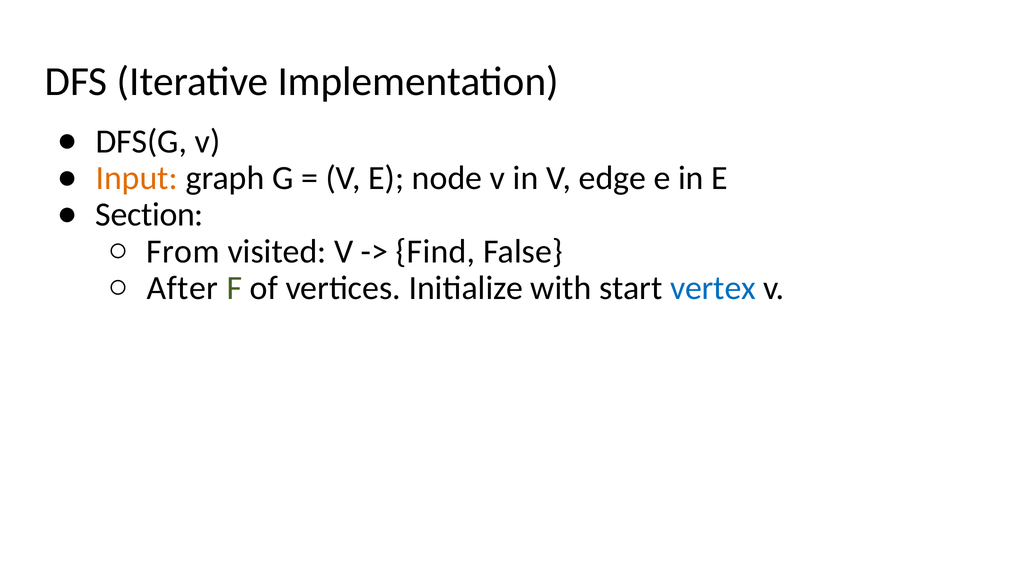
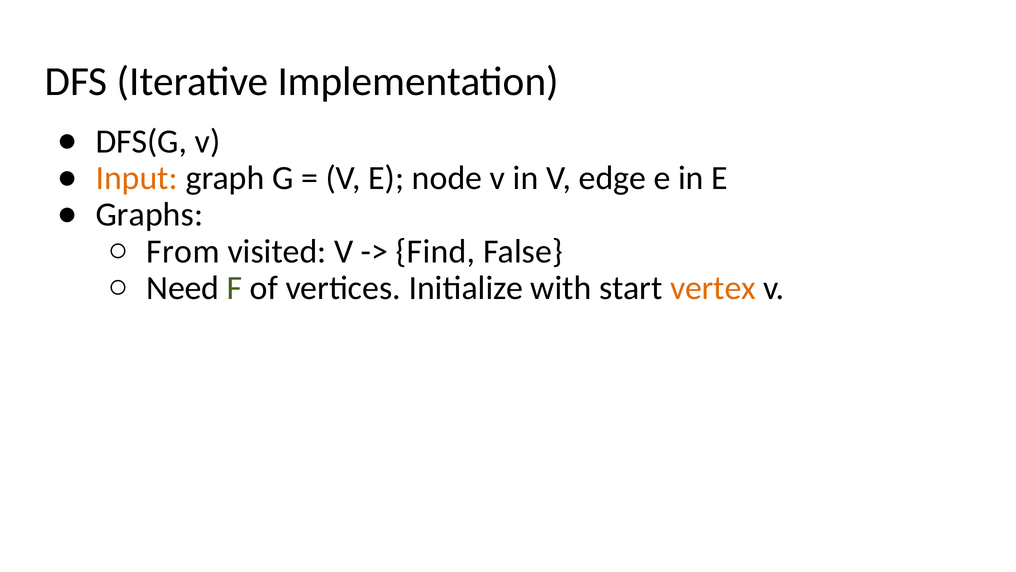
Section: Section -> Graphs (149, 215)
After: After -> Need (183, 288)
vertex colour: blue -> orange (713, 288)
